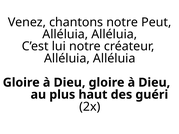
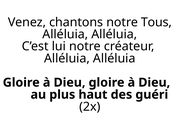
Peut: Peut -> Tous (156, 22)
